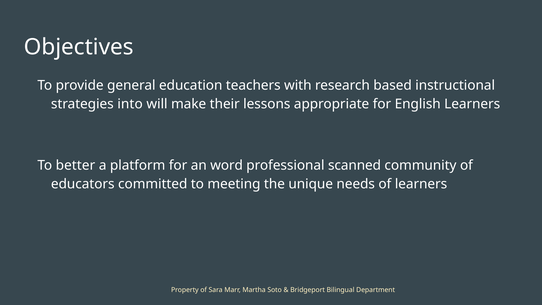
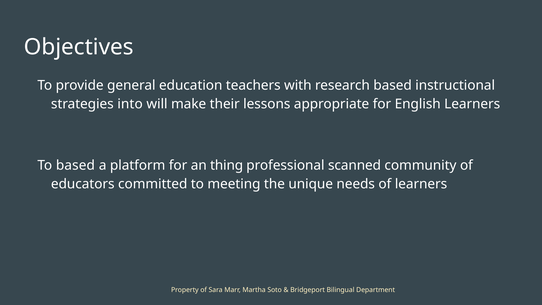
To better: better -> based (75, 165)
word: word -> thing (227, 165)
